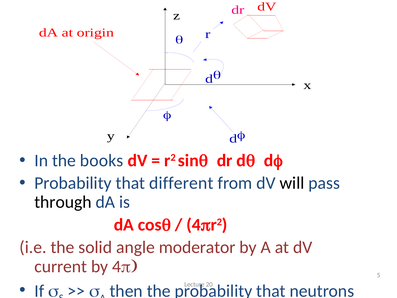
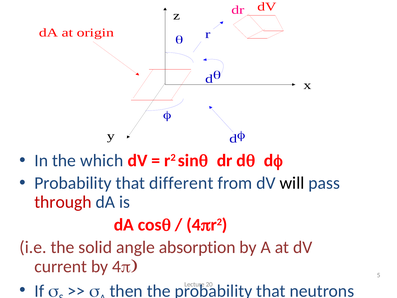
books: books -> which (102, 160)
through colour: black -> red (63, 202)
moderator: moderator -> absorption (197, 247)
